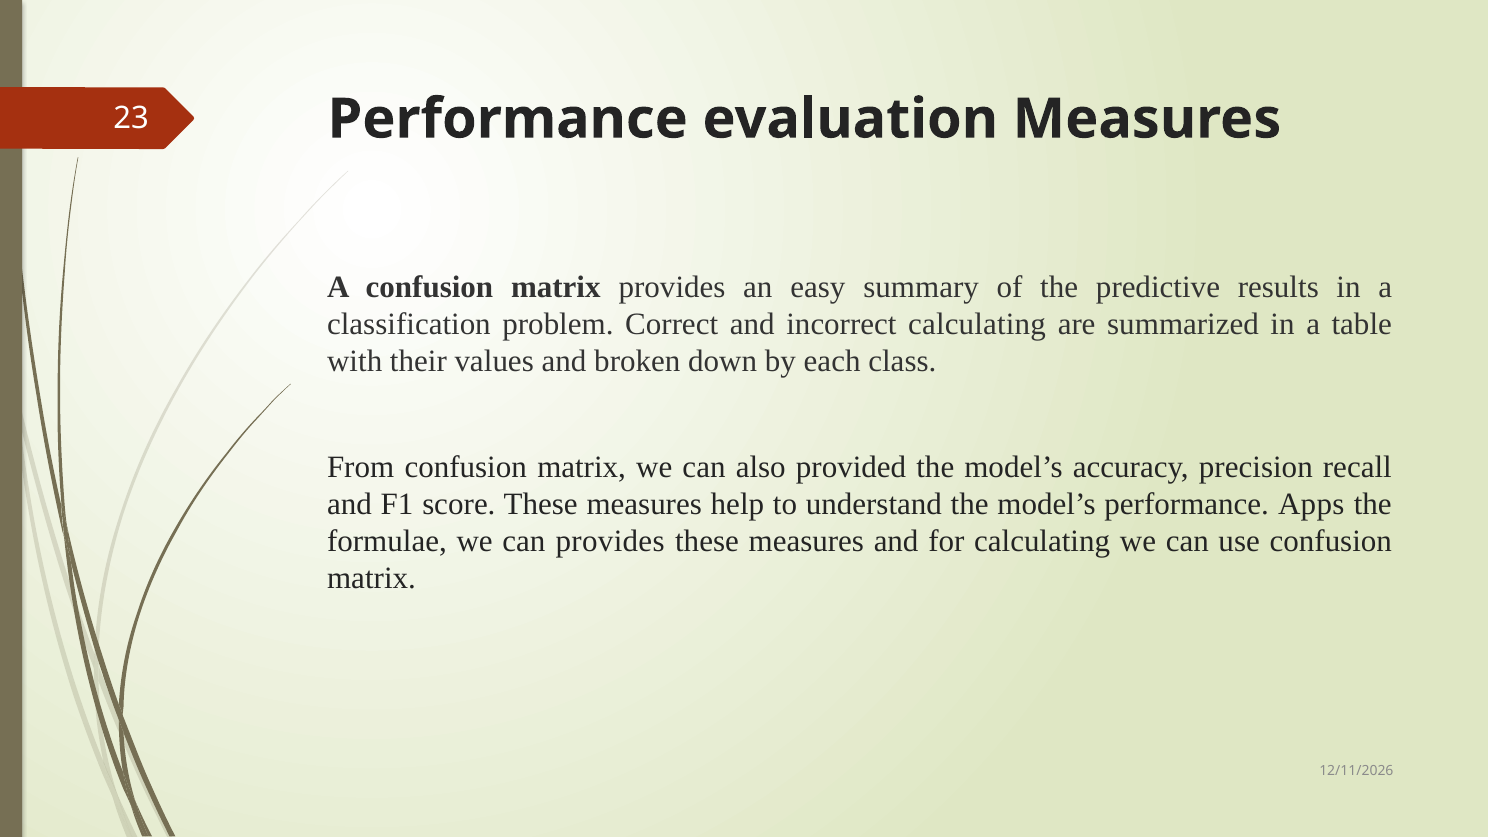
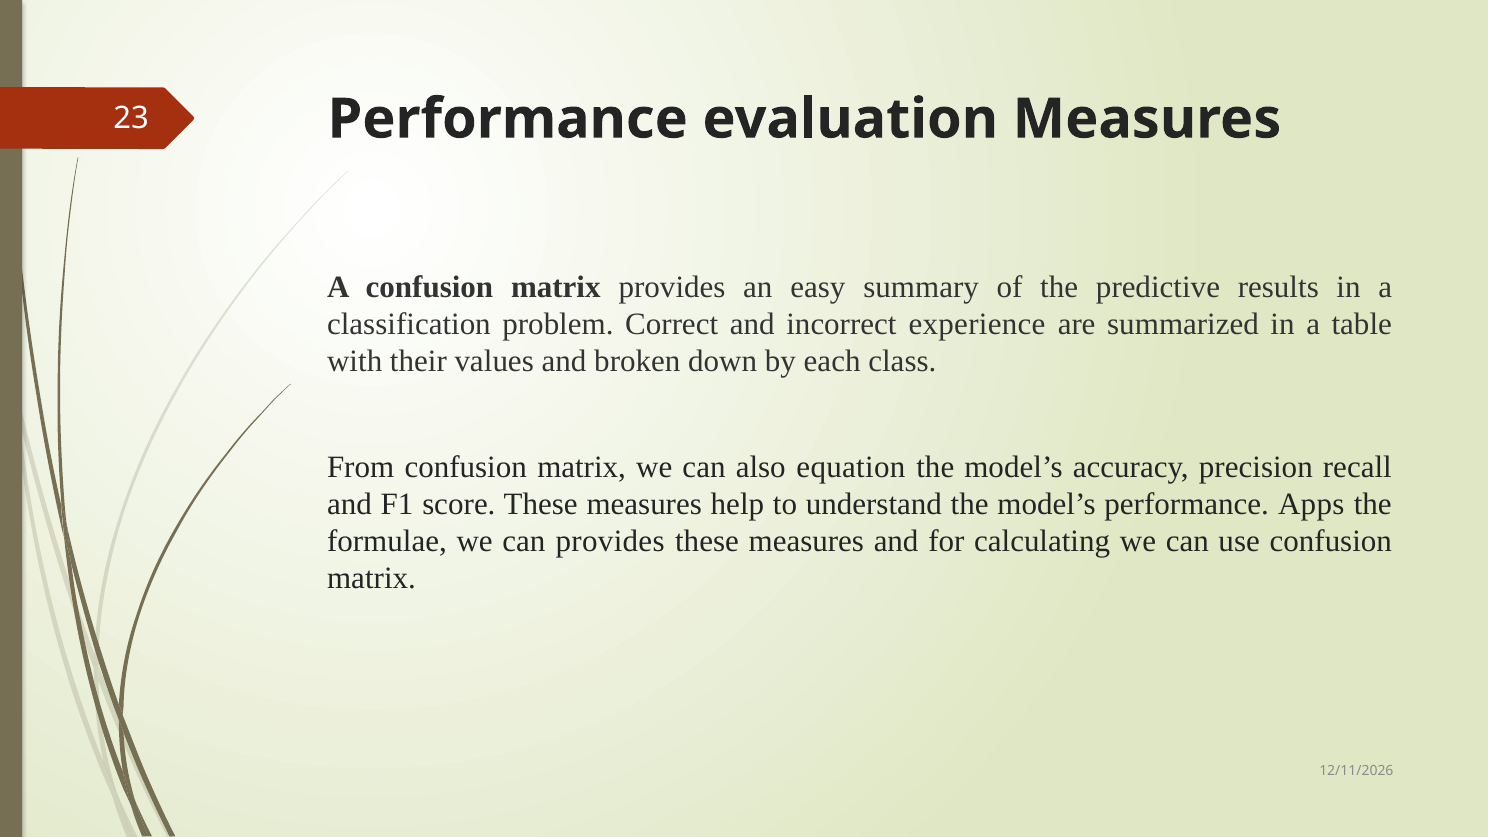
incorrect calculating: calculating -> experience (977, 324)
provided: provided -> equation (851, 467)
